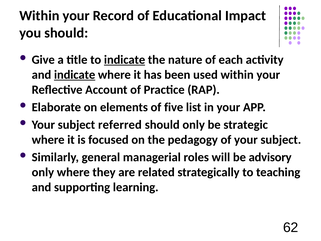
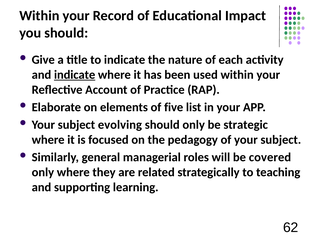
indicate underline: present -> none (125, 60)
referred: referred -> evolving (120, 125)
advisory: advisory -> covered (270, 157)
